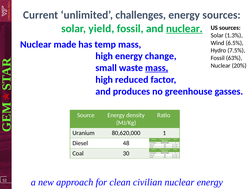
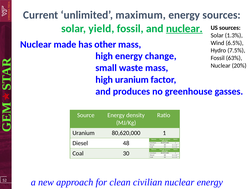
challenges: challenges -> maximum (141, 15)
temp: temp -> other (105, 44)
mass underline: present -> none (157, 68)
high reduced: reduced -> uranium (132, 79)
